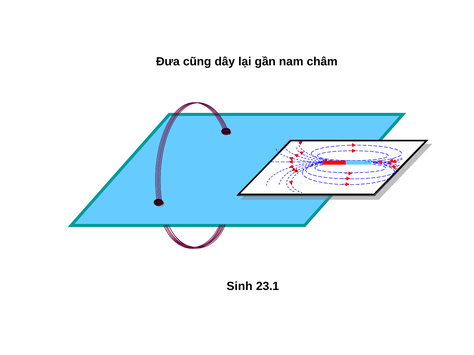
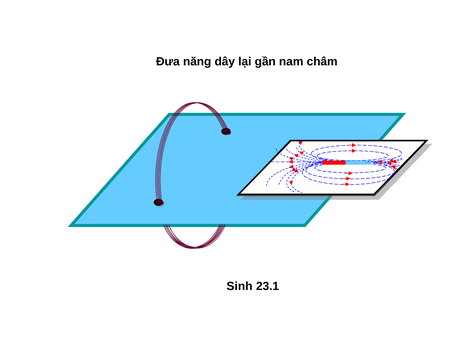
cũng: cũng -> năng (197, 62)
